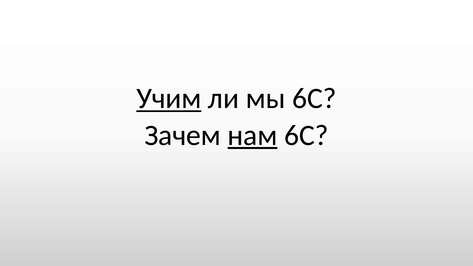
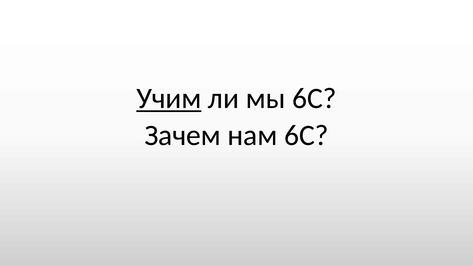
нам underline: present -> none (252, 135)
